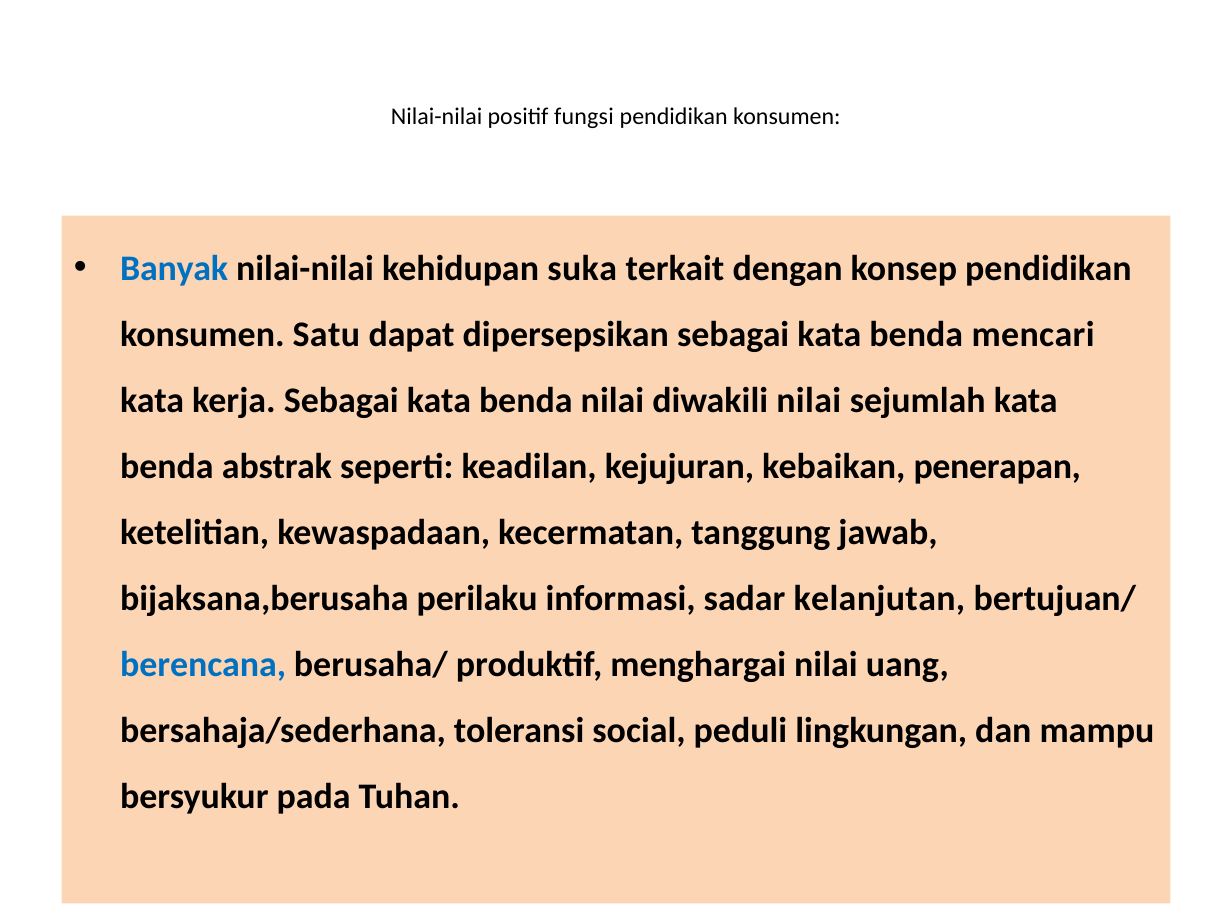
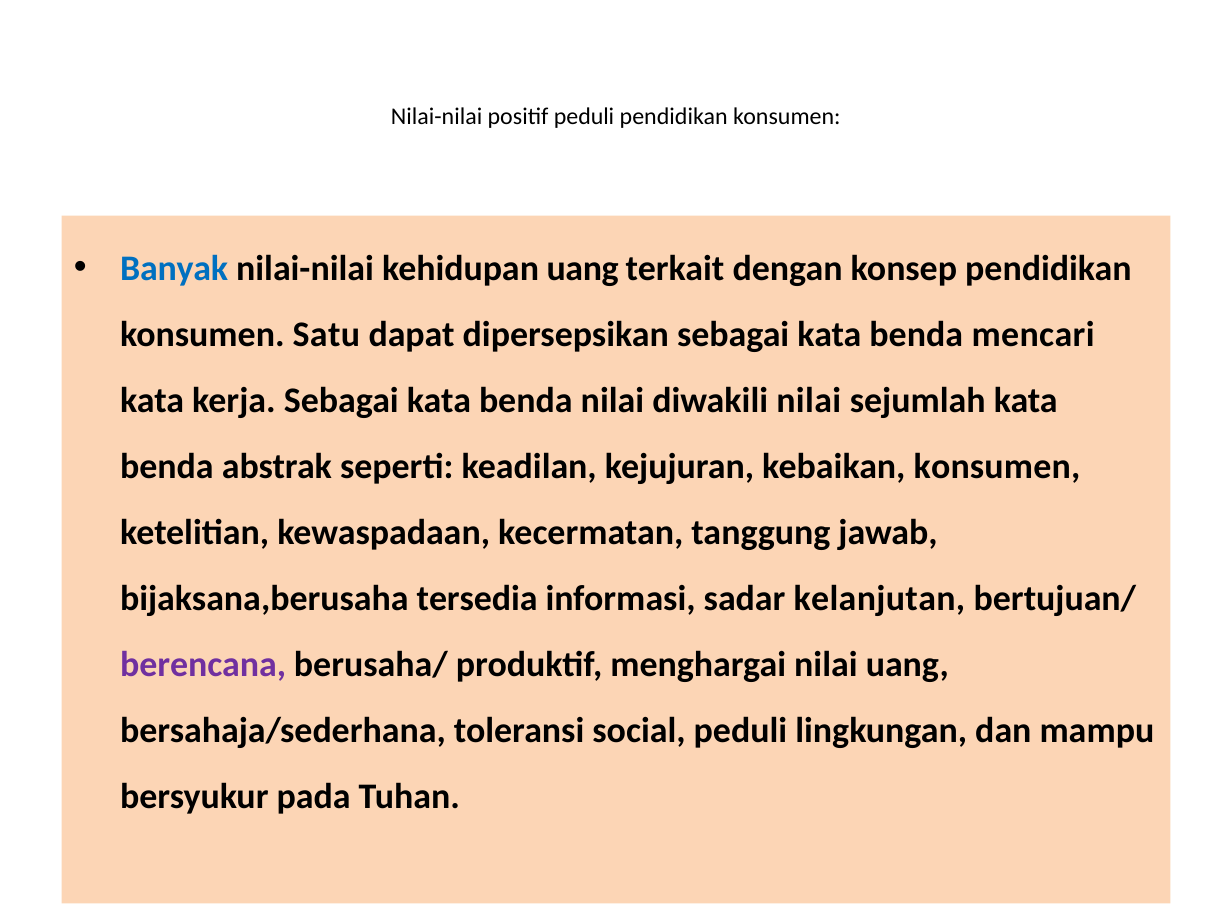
positif fungsi: fungsi -> peduli (584, 117)
kehidupan suka: suka -> uang (583, 269)
kebaikan penerapan: penerapan -> konsumen (997, 467)
perilaku: perilaku -> tersedia (477, 599)
berencana colour: blue -> purple (203, 664)
